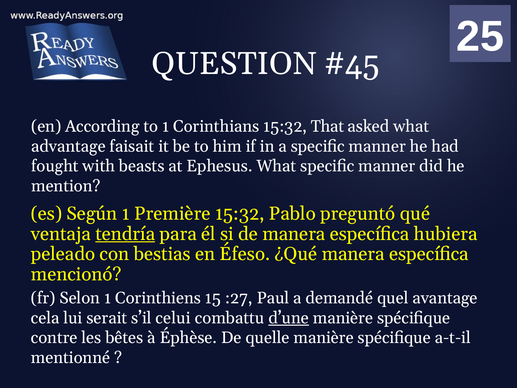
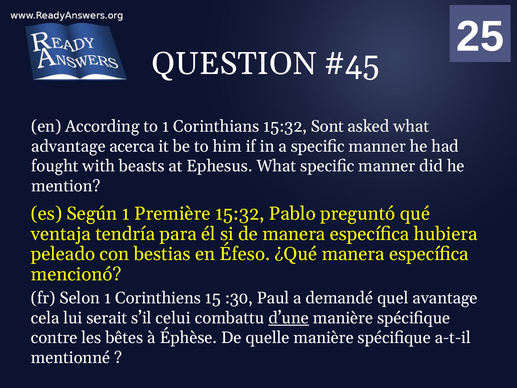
That: That -> Sont (327, 126)
faisait: faisait -> acerca (132, 146)
tendría underline: present -> none (125, 234)
:27: :27 -> :30 (239, 298)
